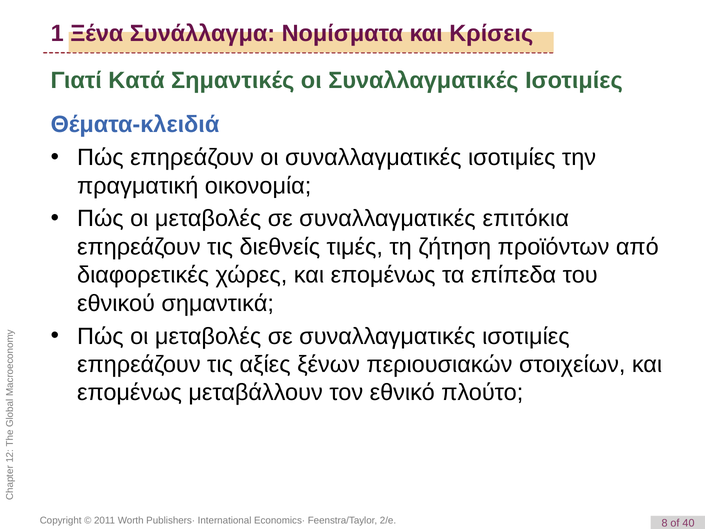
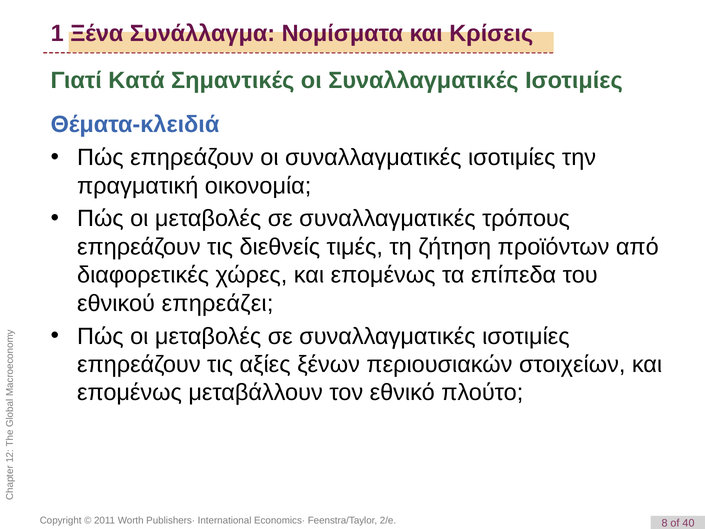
επιτόκια: επιτόκια -> τρόπους (526, 219)
σημαντικά: σημαντικά -> επηρεάζει (218, 303)
